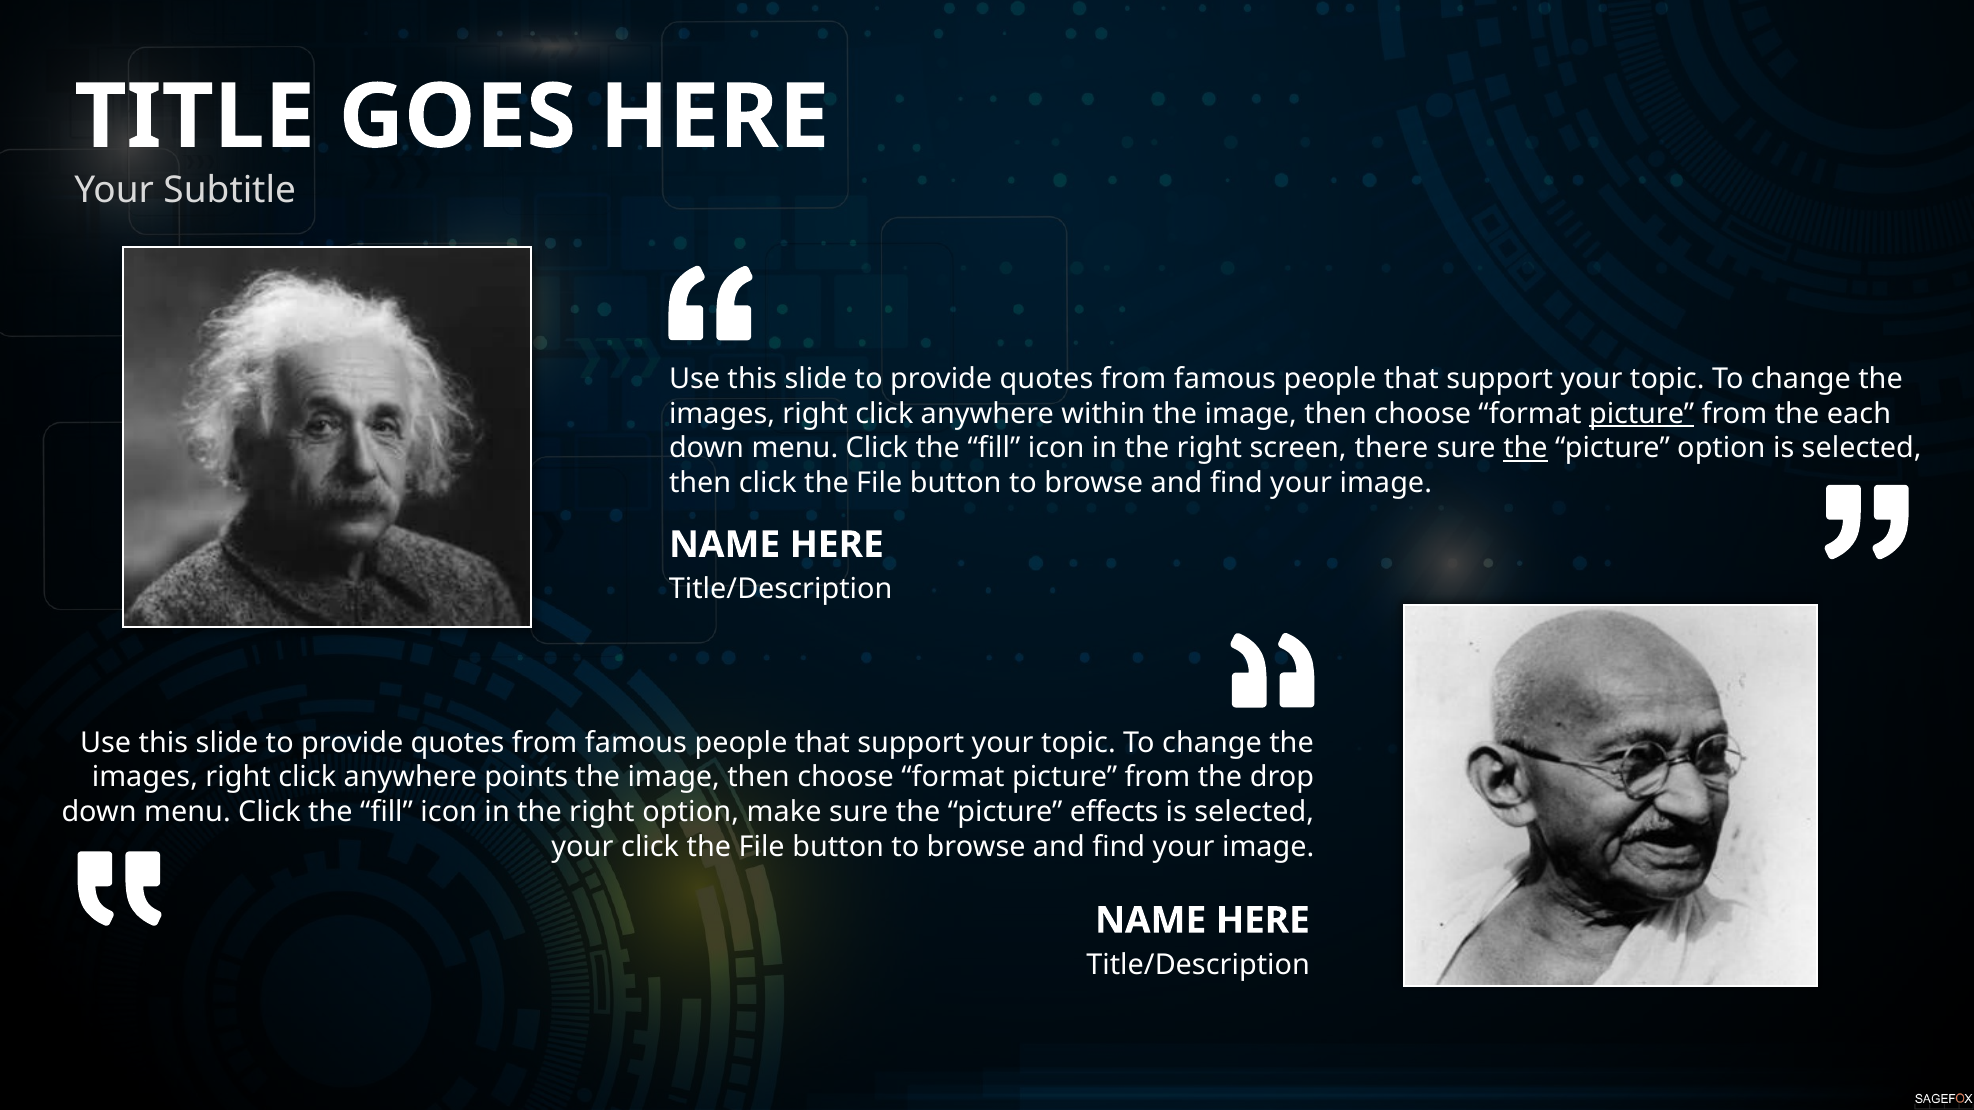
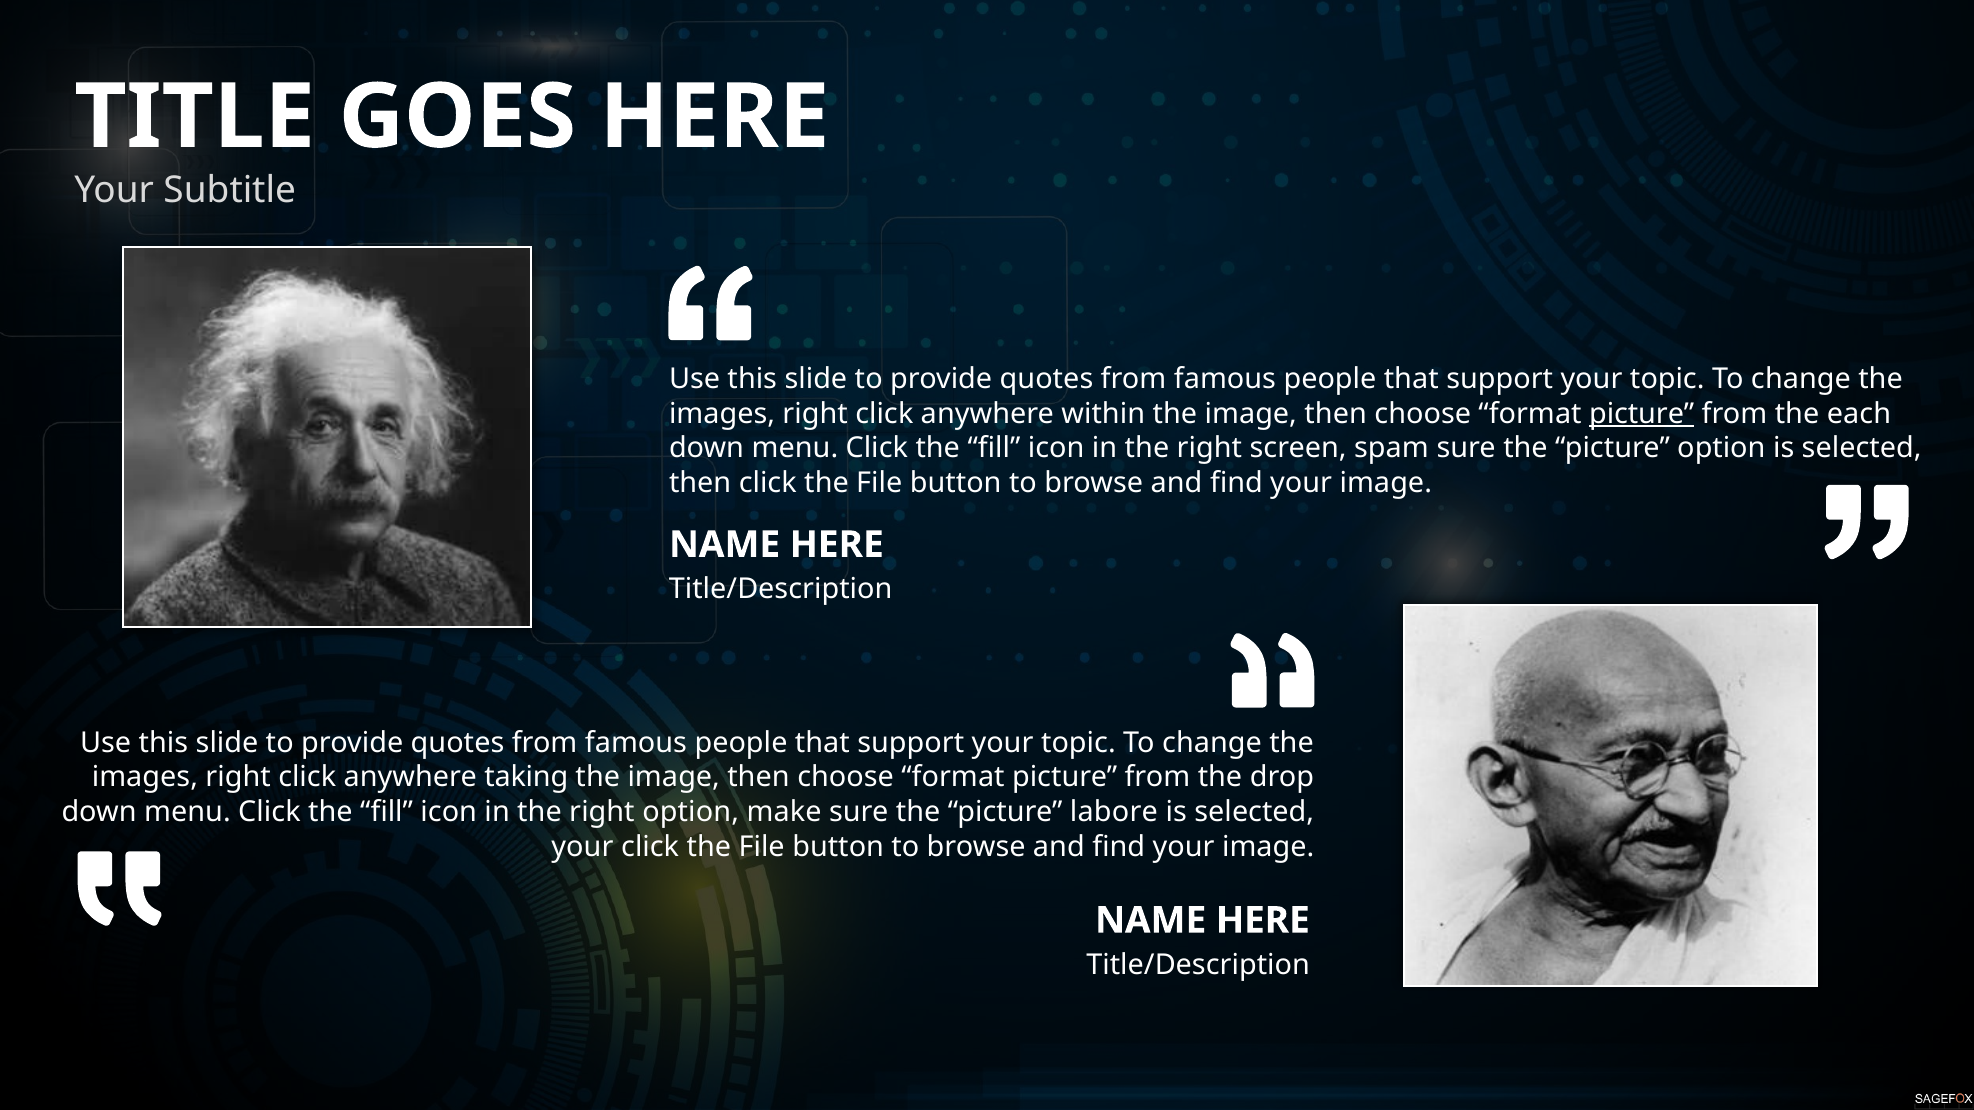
there: there -> spam (1392, 449)
the underline: present -> none (1526, 449)
points: points -> taking (526, 778)
effects: effects -> labore (1114, 812)
